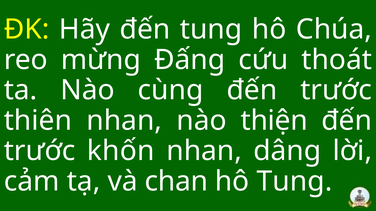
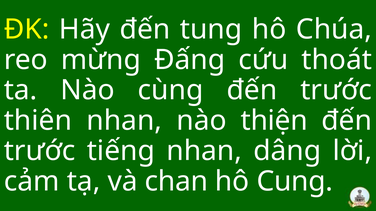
khốn: khốn -> tiếng (121, 151)
hô Tung: Tung -> Cung (295, 182)
